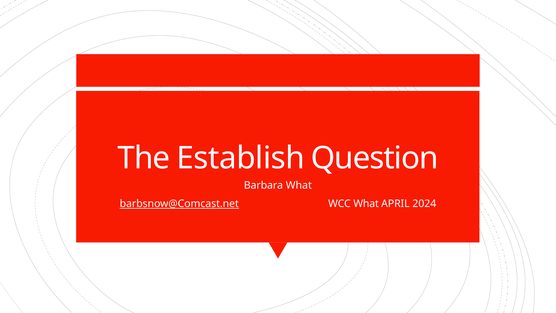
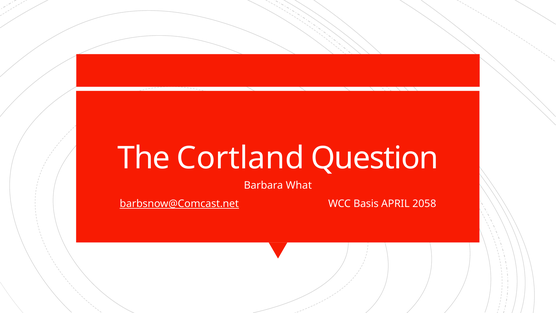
Establish: Establish -> Cortland (240, 158)
WCC What: What -> Basis (366, 203)
2024: 2024 -> 2058 (424, 203)
